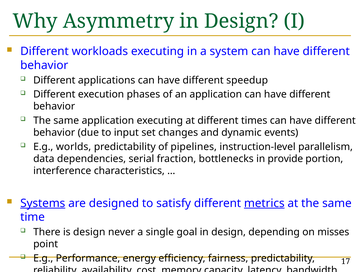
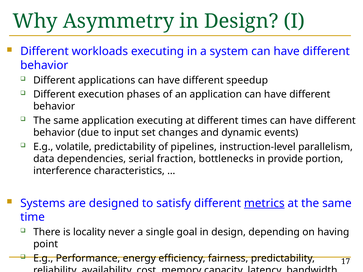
worlds: worlds -> volatile (74, 147)
Systems underline: present -> none (43, 203)
is design: design -> locality (89, 232)
misses: misses -> having (333, 232)
